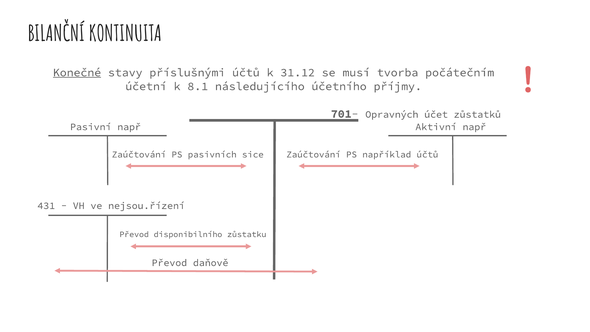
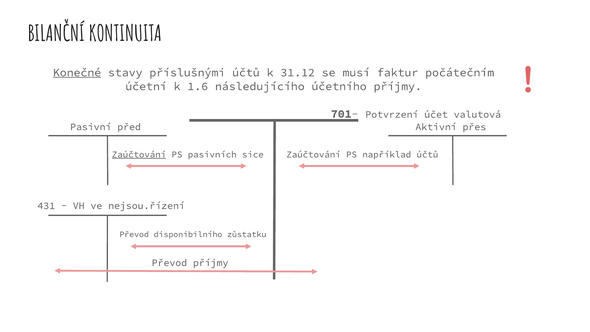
tvorba: tvorba -> faktur (398, 73)
8.1: 8.1 -> 1.6 (198, 86)
Opravných: Opravných -> Potvrzení (392, 114)
zůstatků: zůstatků -> valutová (477, 114)
Pasivní např: např -> před (129, 127)
Aktivní např: např -> přes (474, 127)
Zaúčtování underline: none -> present (139, 154)
Převod daňově: daňově -> příjmy (211, 263)
